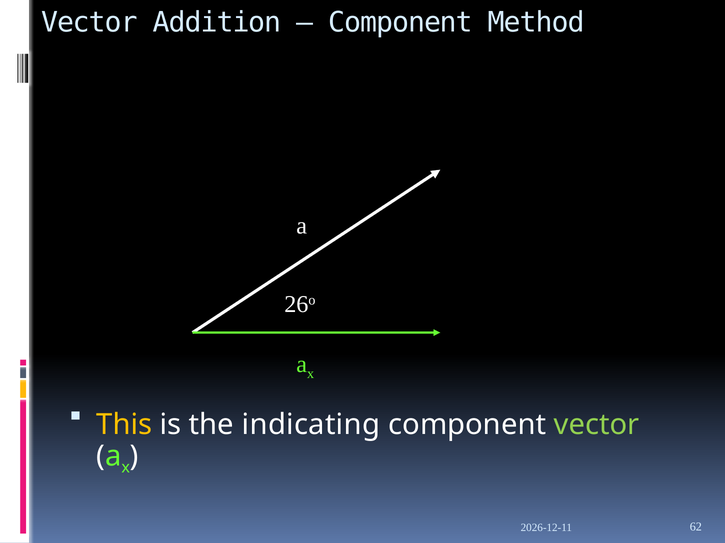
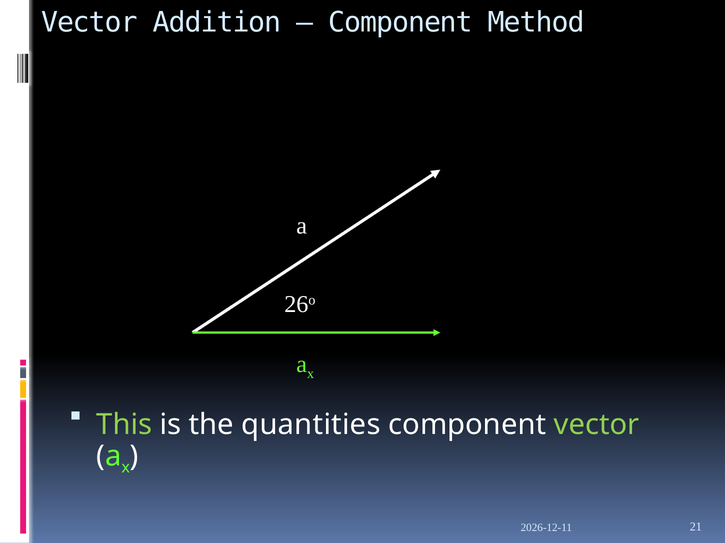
This colour: yellow -> light green (124, 425)
indicating: indicating -> quantities (311, 425)
62: 62 -> 21 (696, 528)
